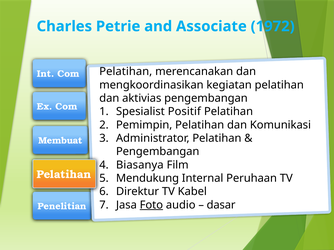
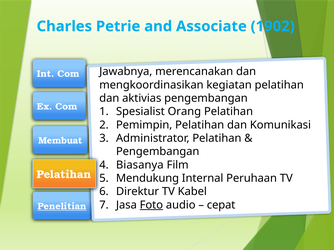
1972: 1972 -> 1902 (273, 26)
Com Pelatihan: Pelatihan -> Jawabnya (126, 72)
Positif: Positif -> Orang (184, 112)
dasar: dasar -> cepat (221, 205)
Penelitian underline: none -> present (62, 207)
